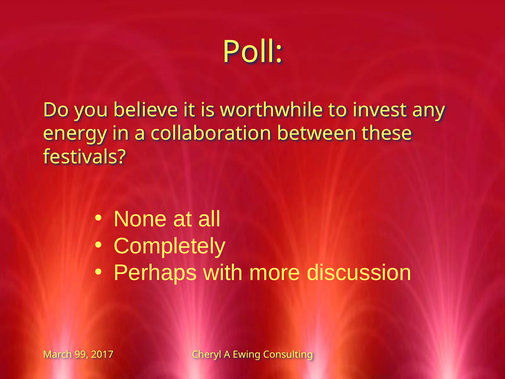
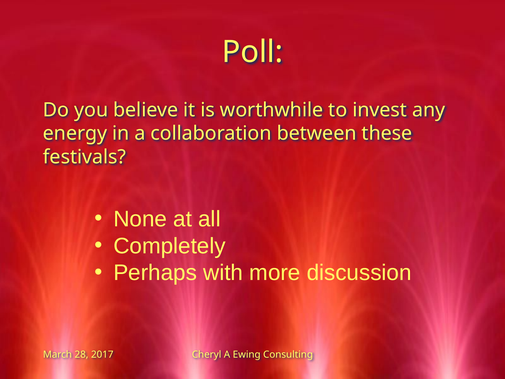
99: 99 -> 28 (82, 354)
